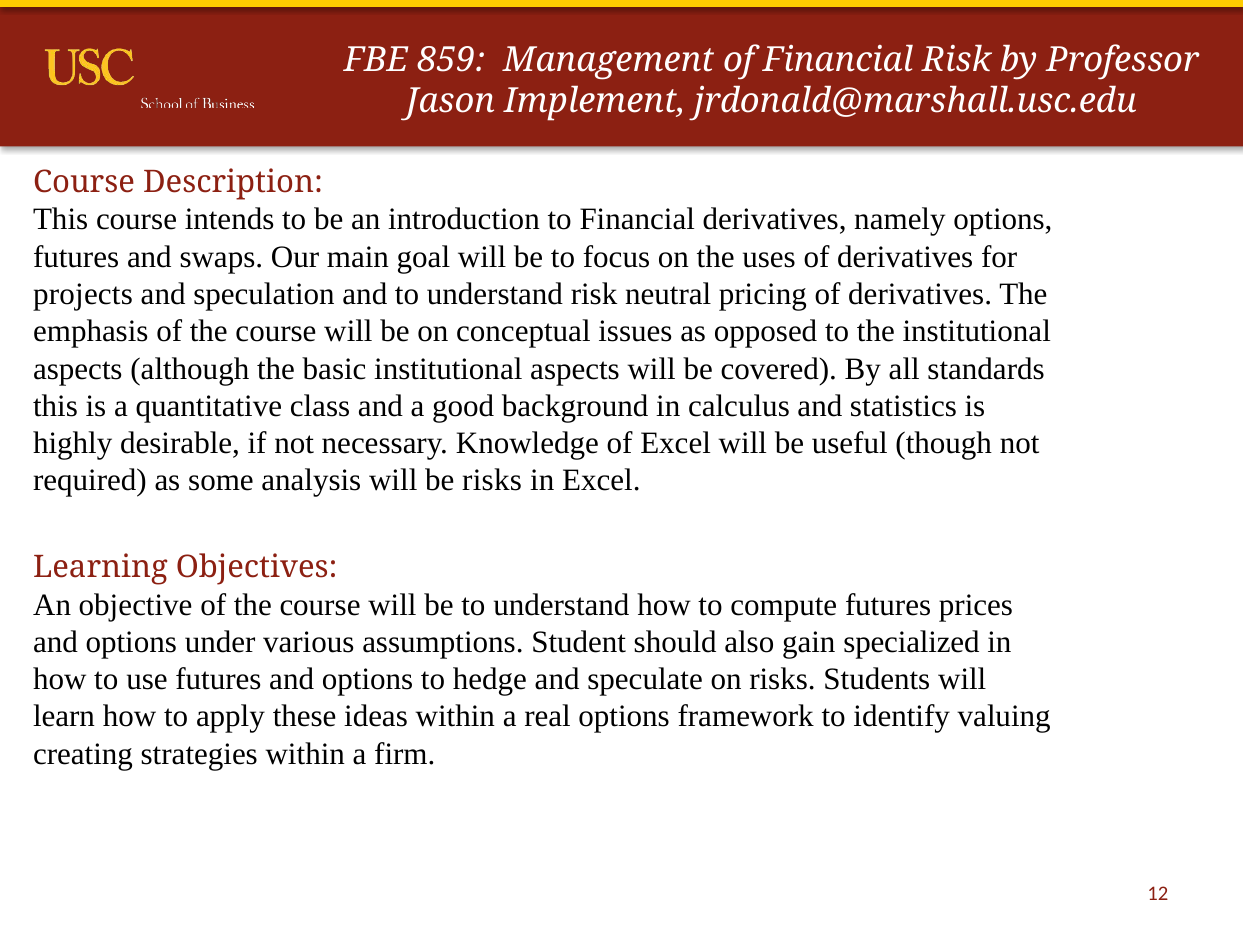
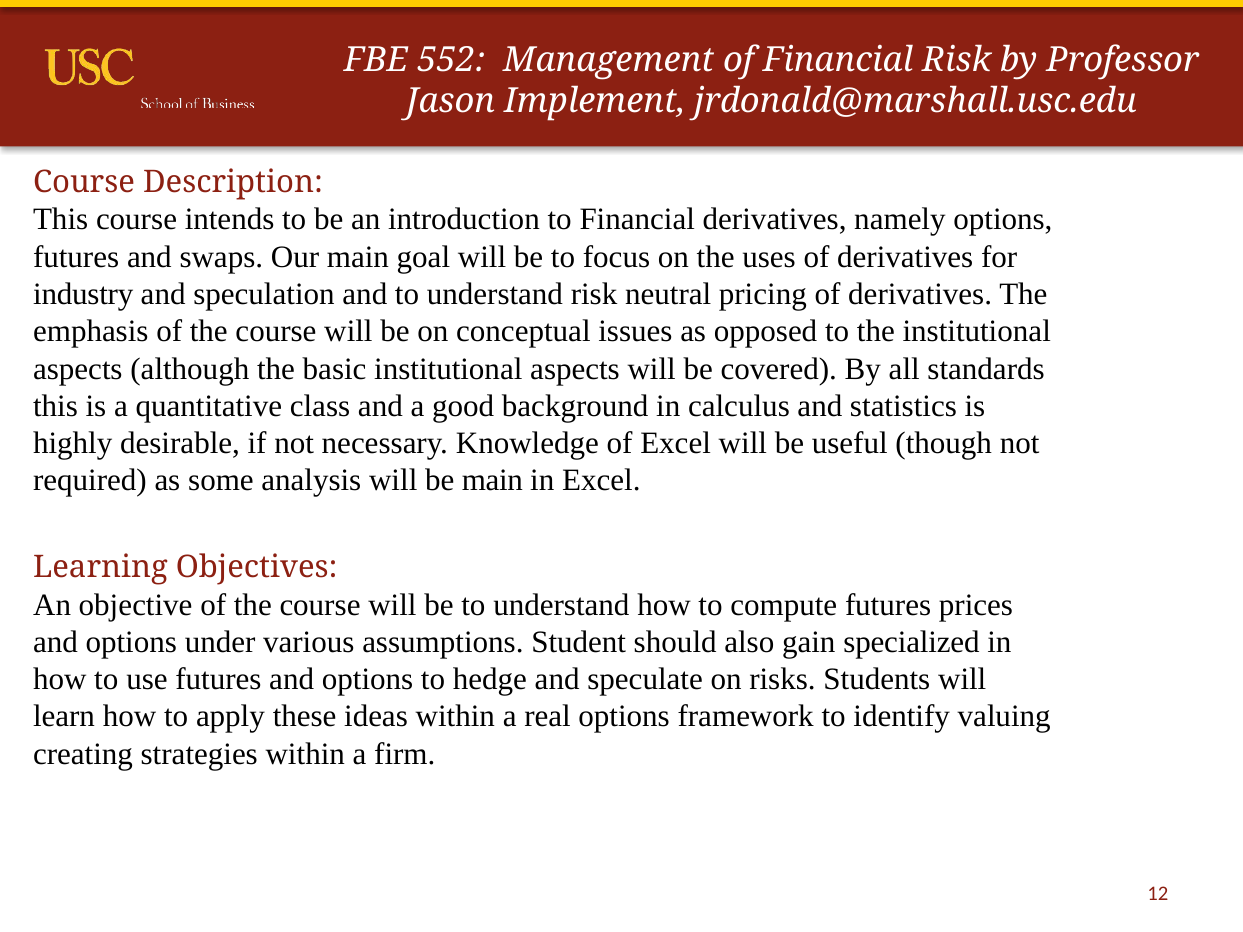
859: 859 -> 552 (451, 60)
projects: projects -> industry (83, 294)
be risks: risks -> main (492, 481)
